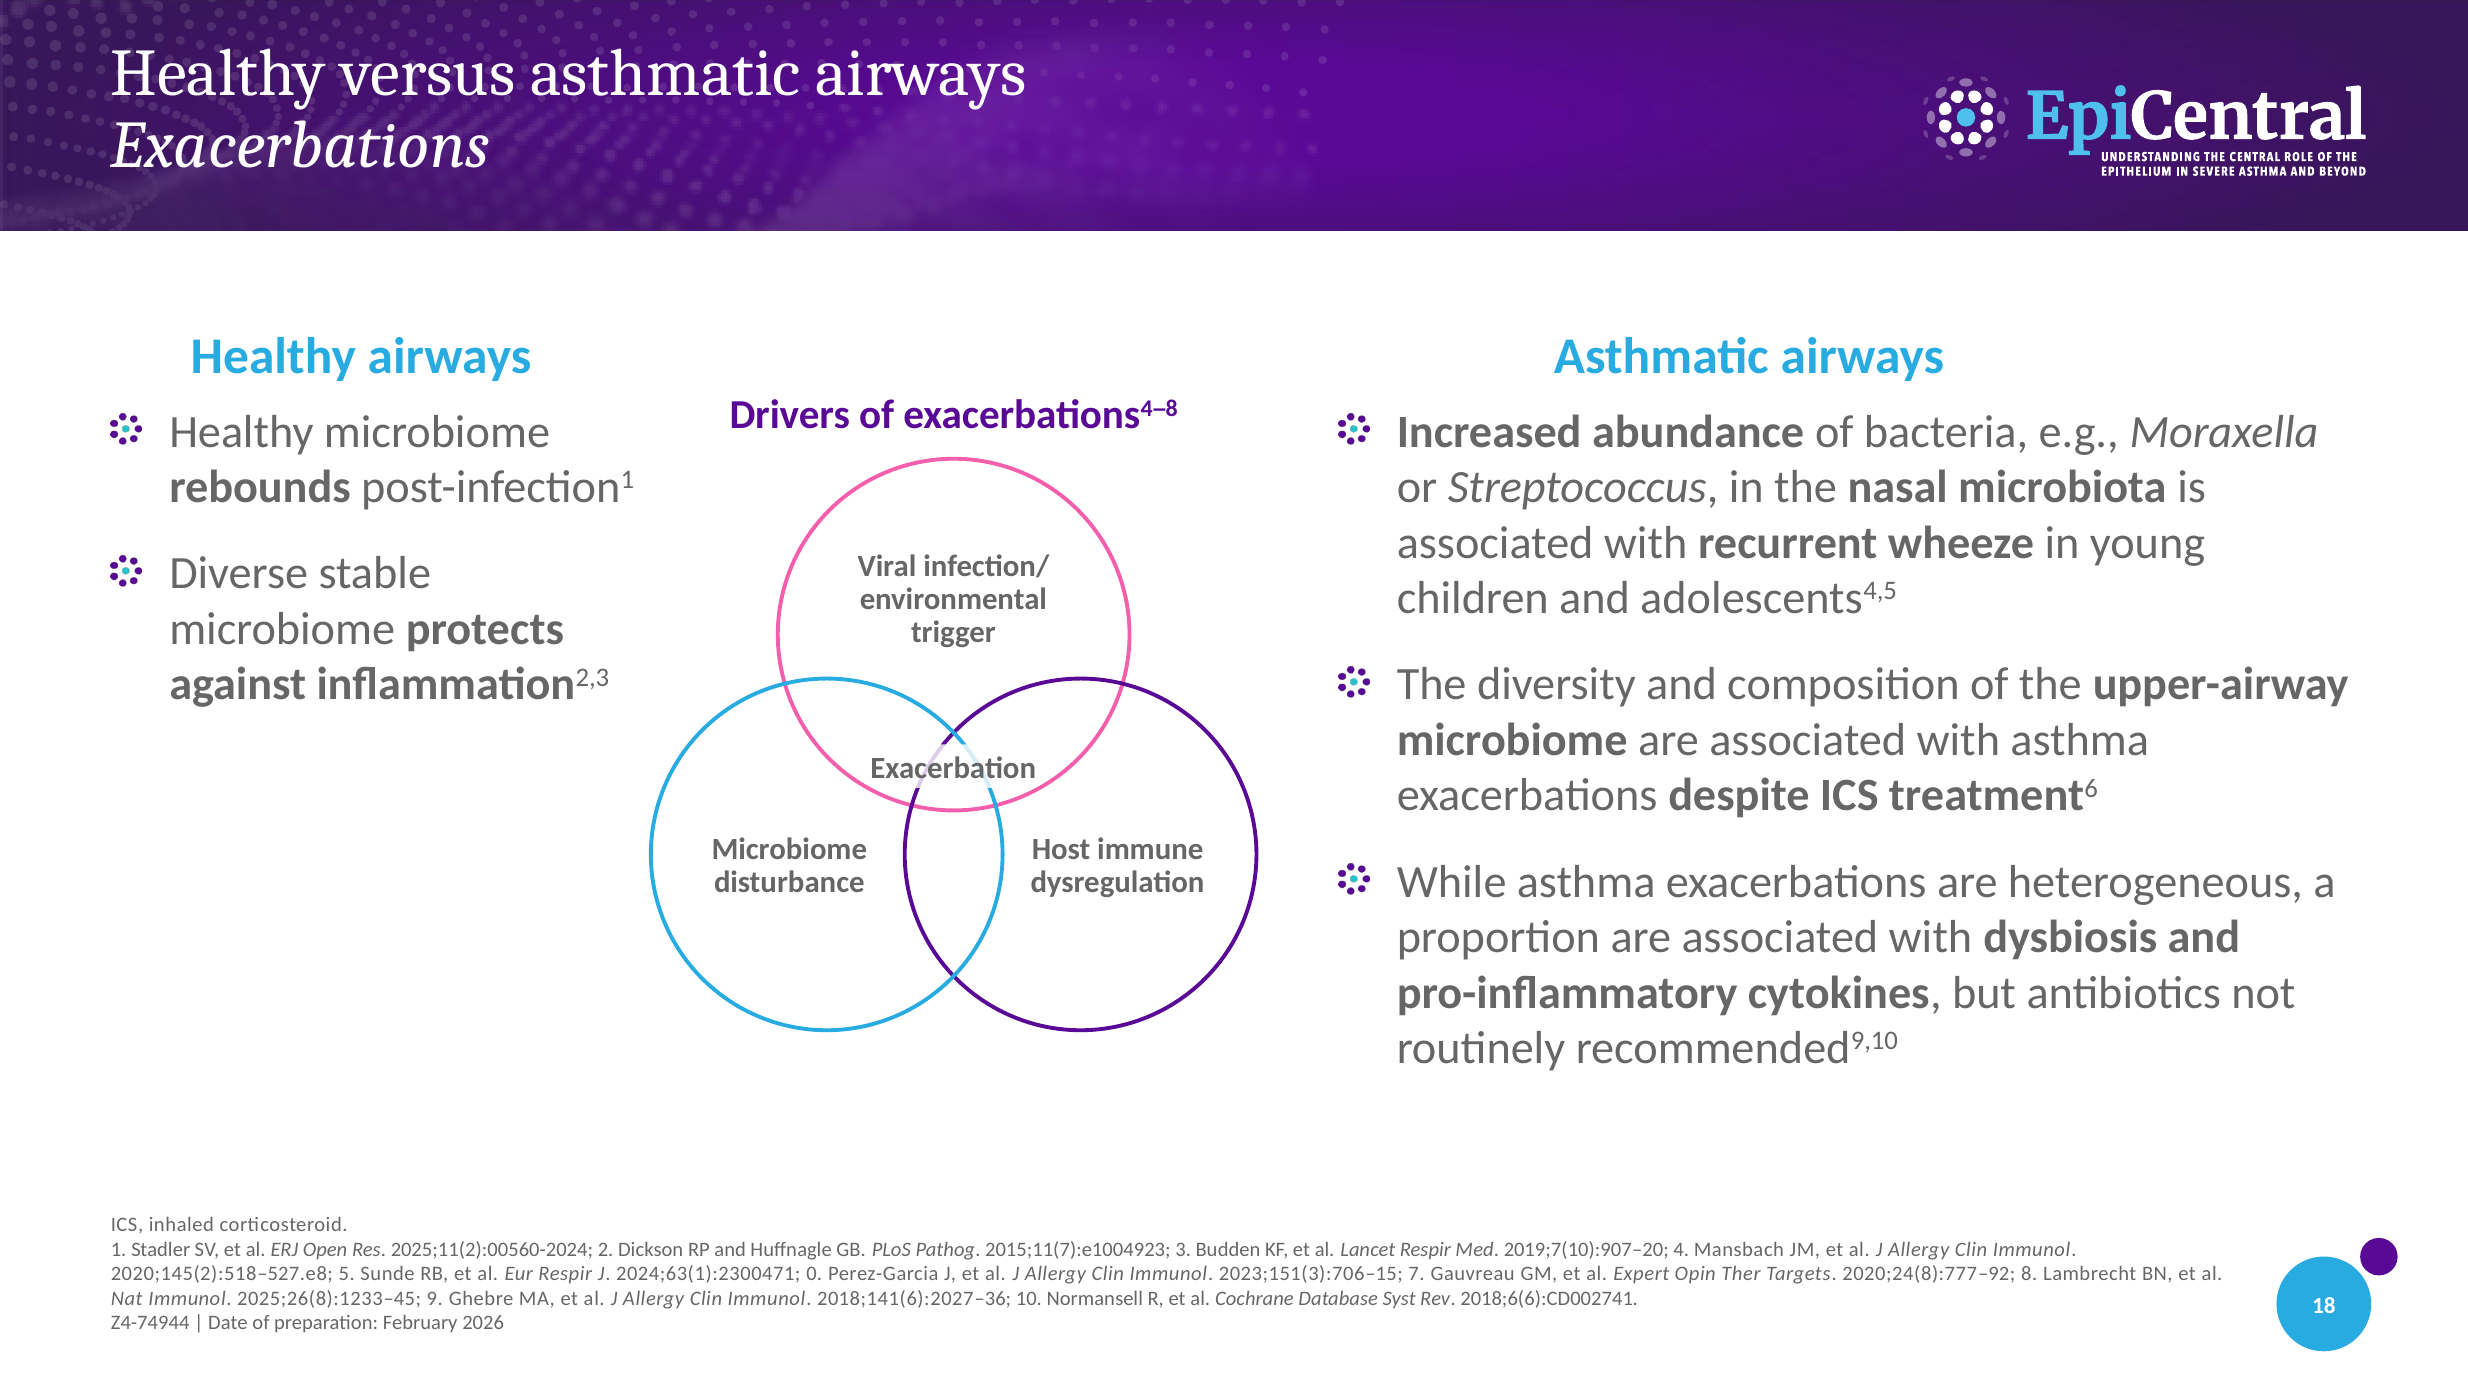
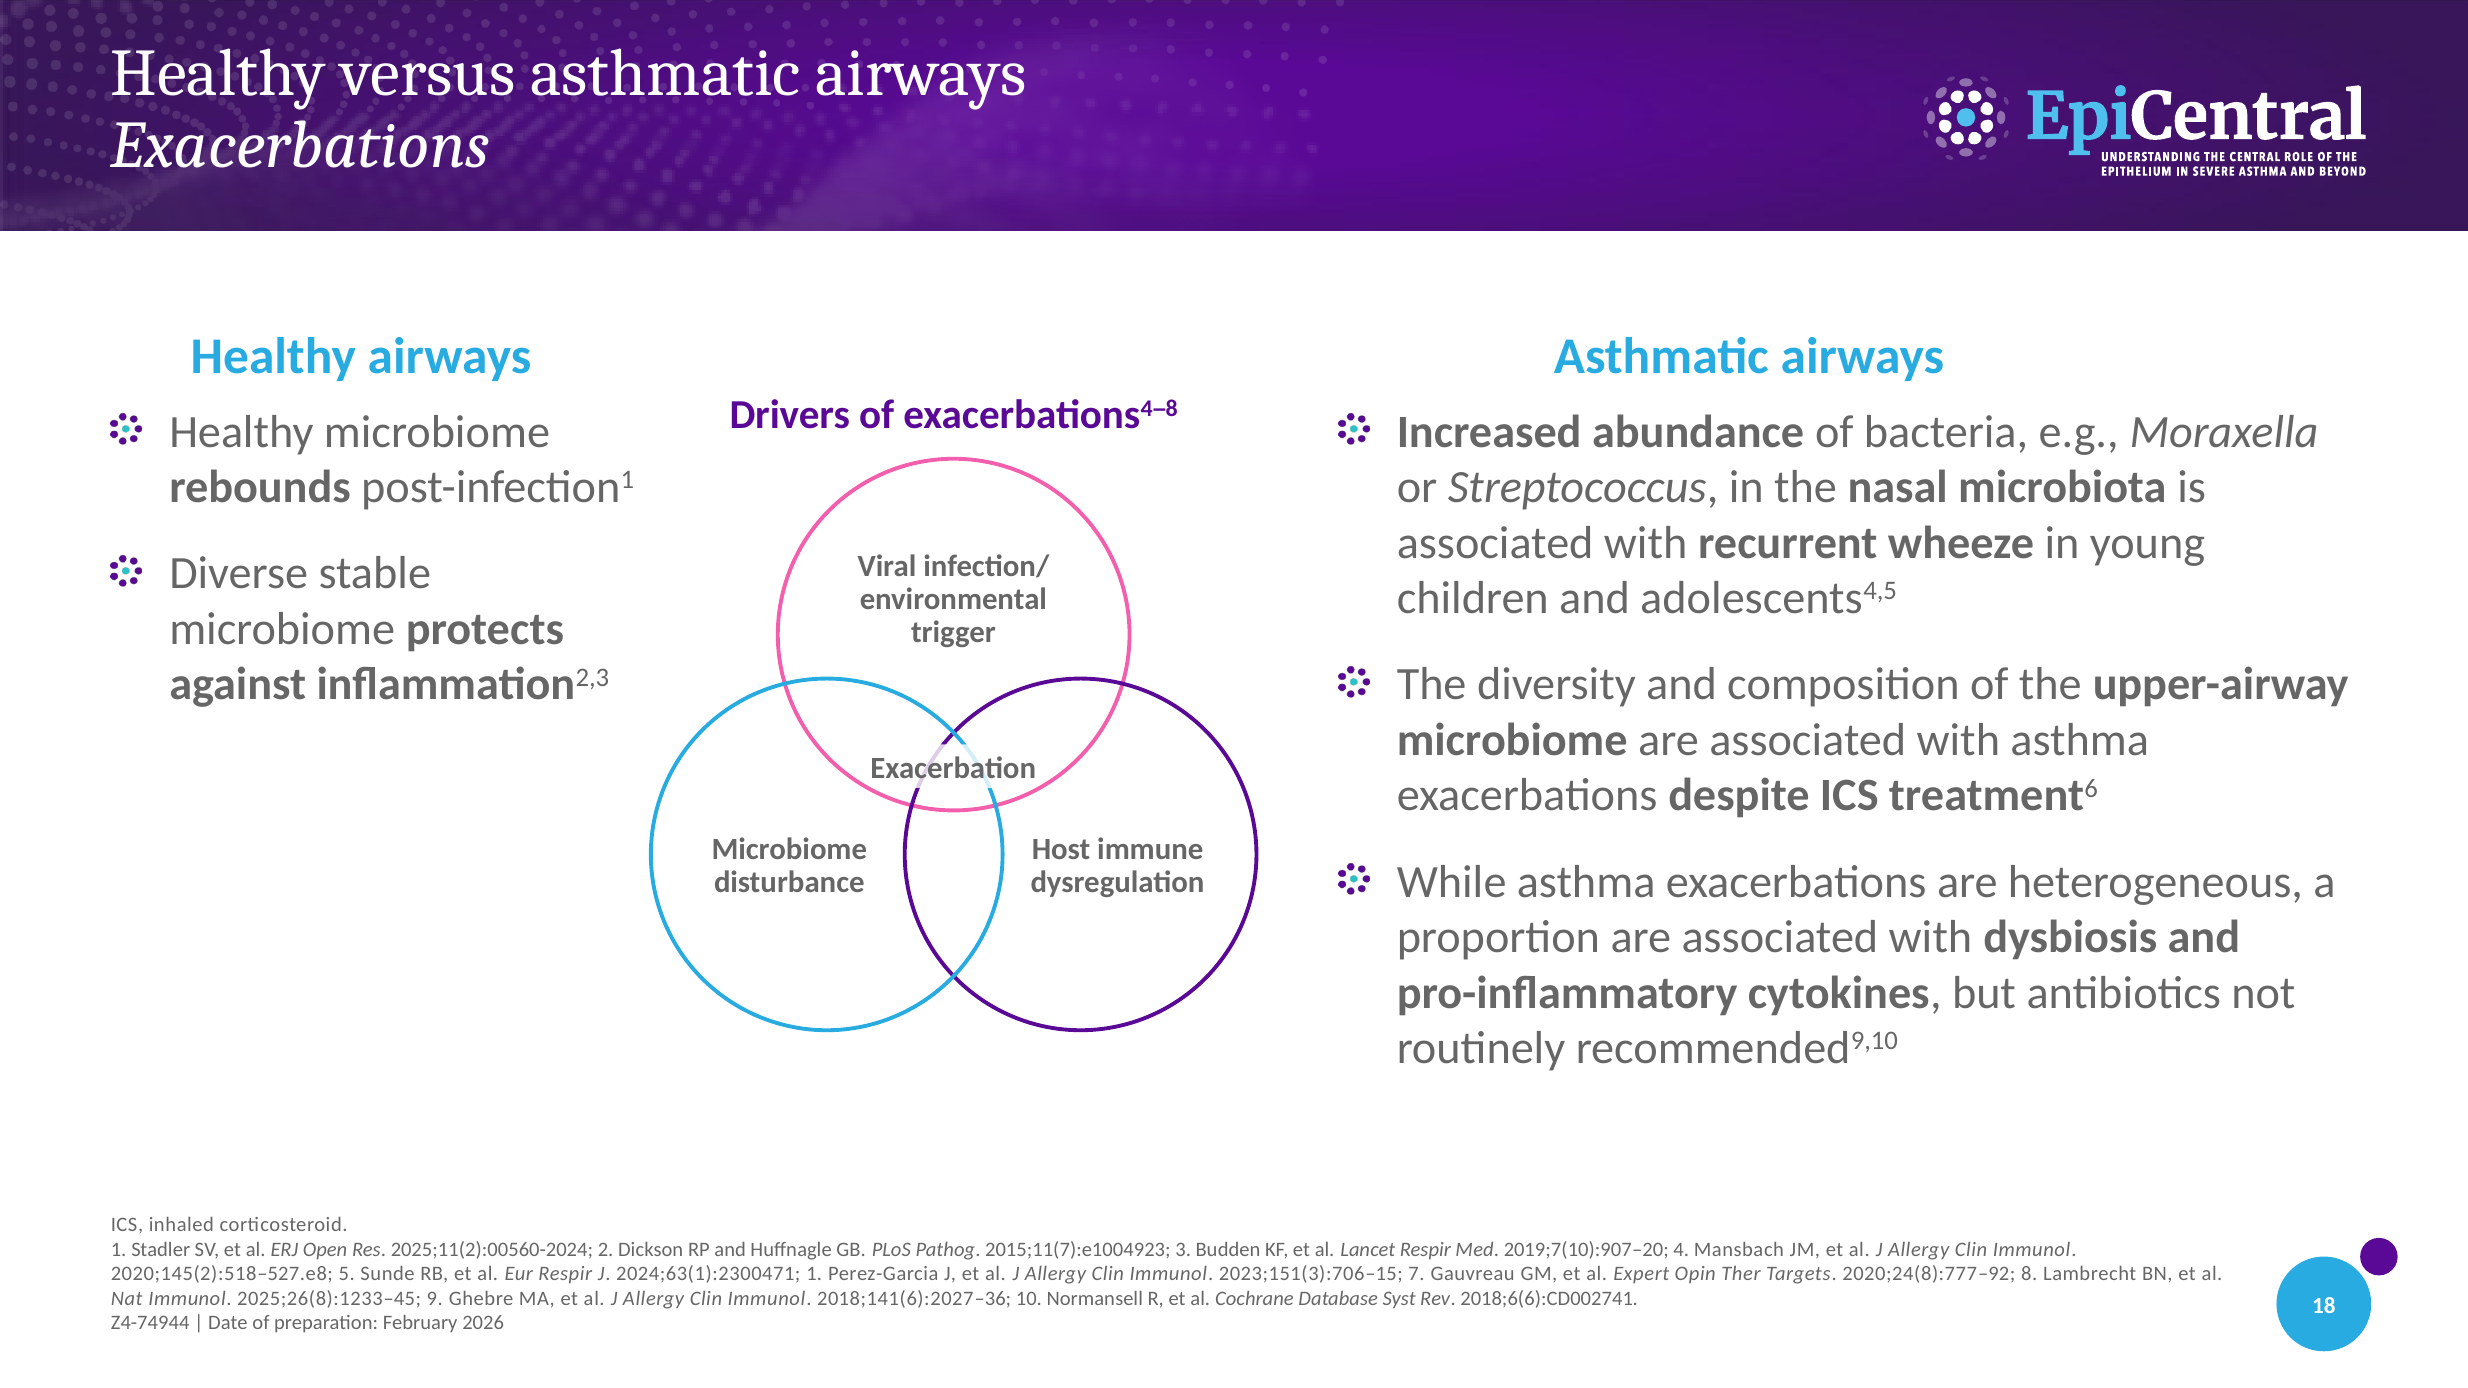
2024;63(1):2300471 0: 0 -> 1 (814, 1274)
